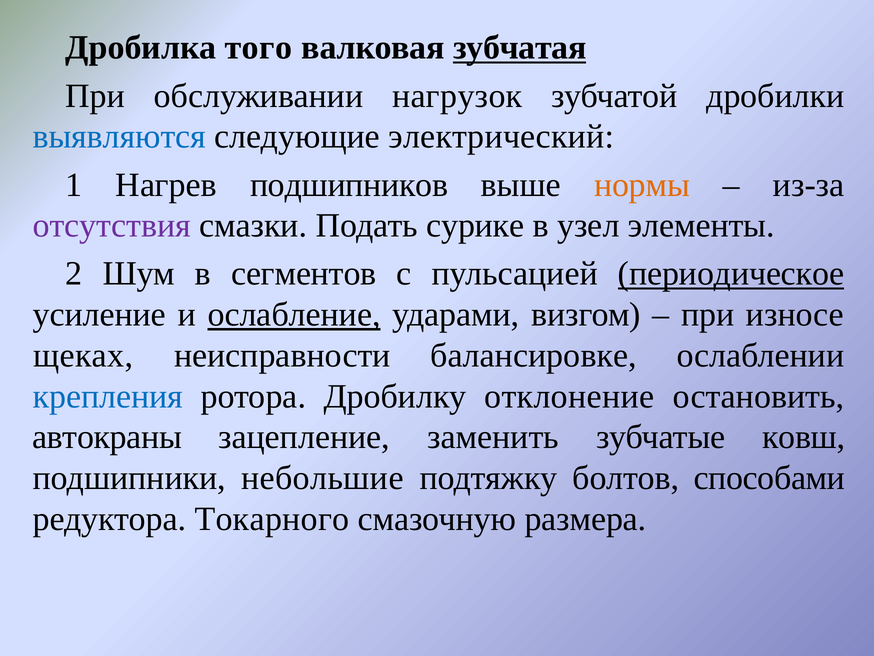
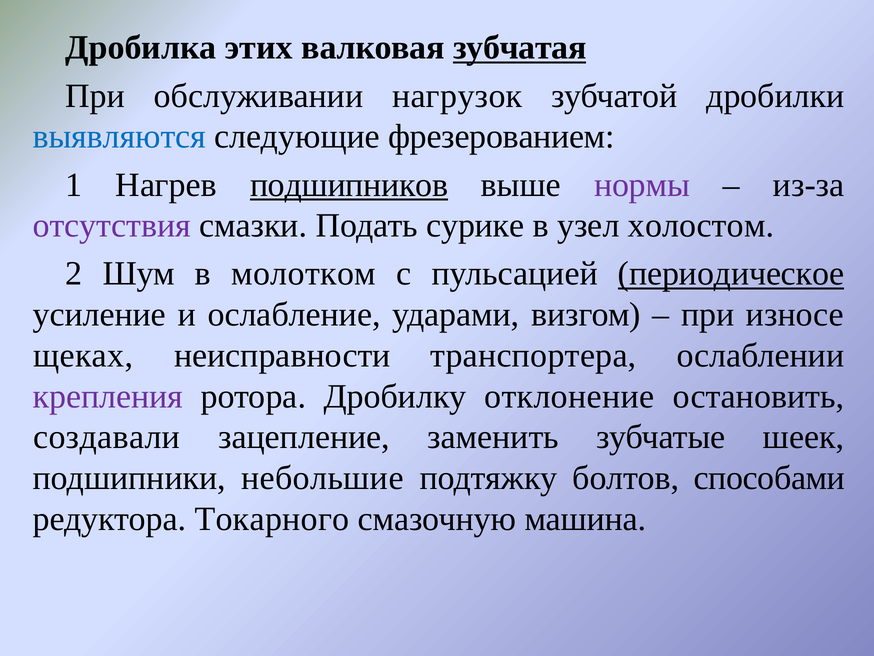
того: того -> этих (259, 48)
электрический: электрический -> фрезерованием (501, 137)
подшипников underline: none -> present (349, 185)
нормы colour: orange -> purple (642, 185)
элементы: элементы -> холостом (701, 225)
сегментов: сегментов -> молотком (304, 274)
ослабление underline: present -> none (294, 314)
балансировке: балансировке -> транспортера (533, 355)
крепления colour: blue -> purple (108, 396)
автокраны: автокраны -> создавали (107, 437)
ковш: ковш -> шеек (804, 437)
размера: размера -> машина (586, 518)
